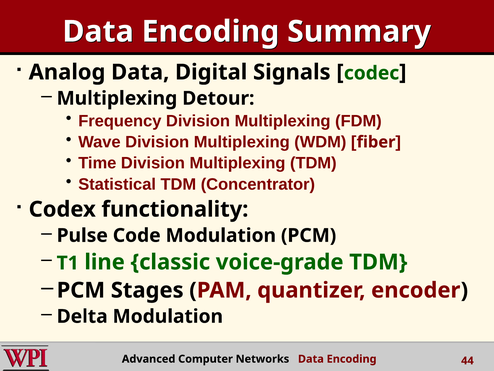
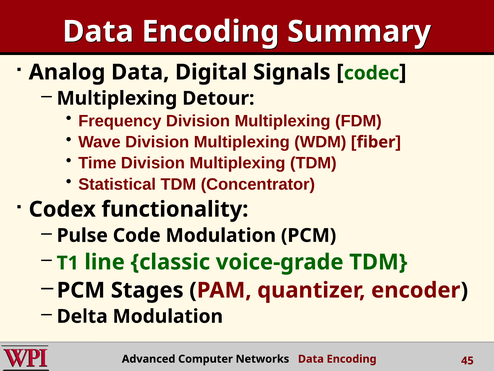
44: 44 -> 45 (467, 360)
